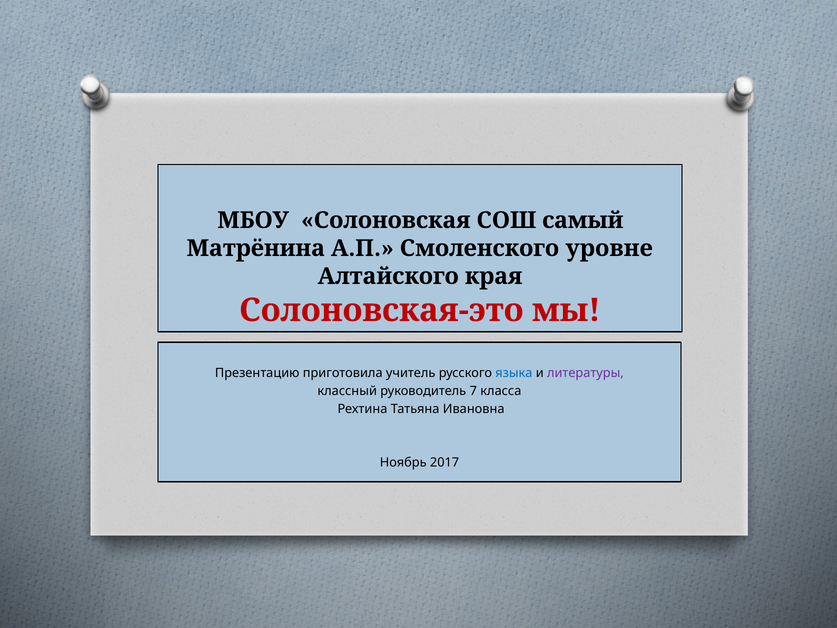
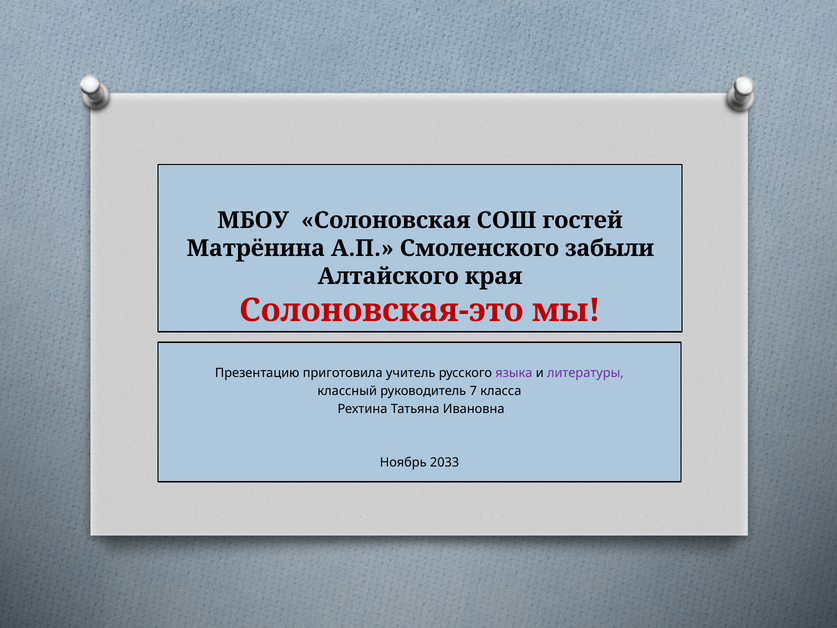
самый: самый -> гостей (583, 220)
уровне: уровне -> забыли (609, 248)
языка colour: blue -> purple (514, 373)
2017: 2017 -> 2033 (445, 463)
